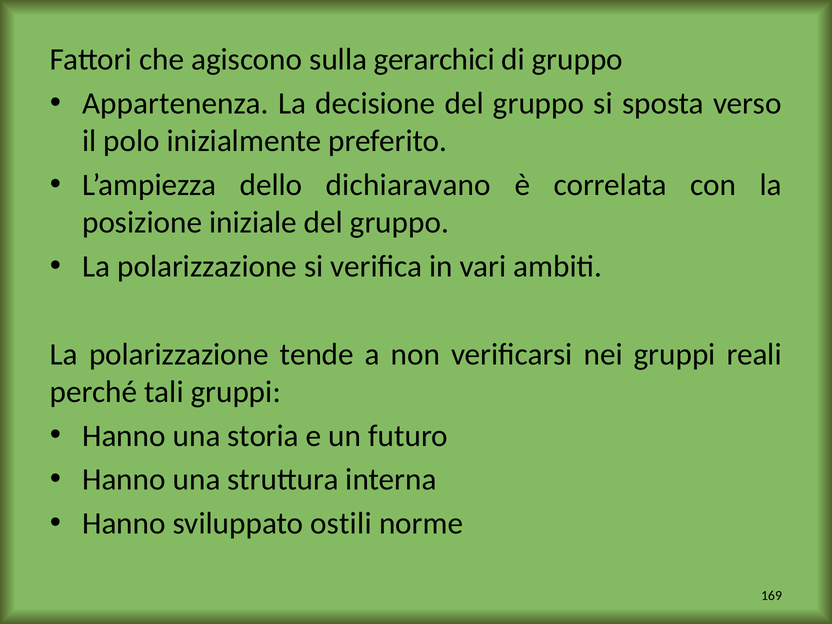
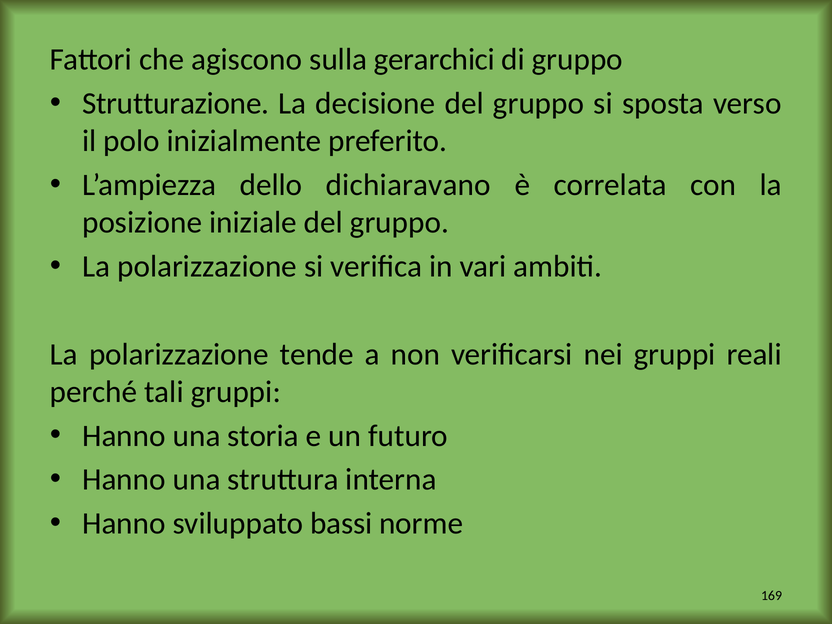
Appartenenza: Appartenenza -> Strutturazione (176, 103)
ostili: ostili -> bassi (341, 524)
